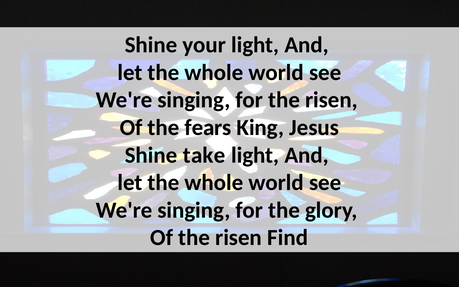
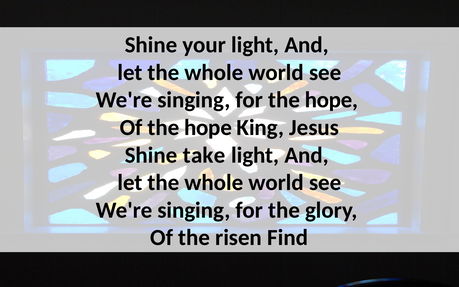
for the risen: risen -> hope (331, 100)
Of the fears: fears -> hope (208, 127)
